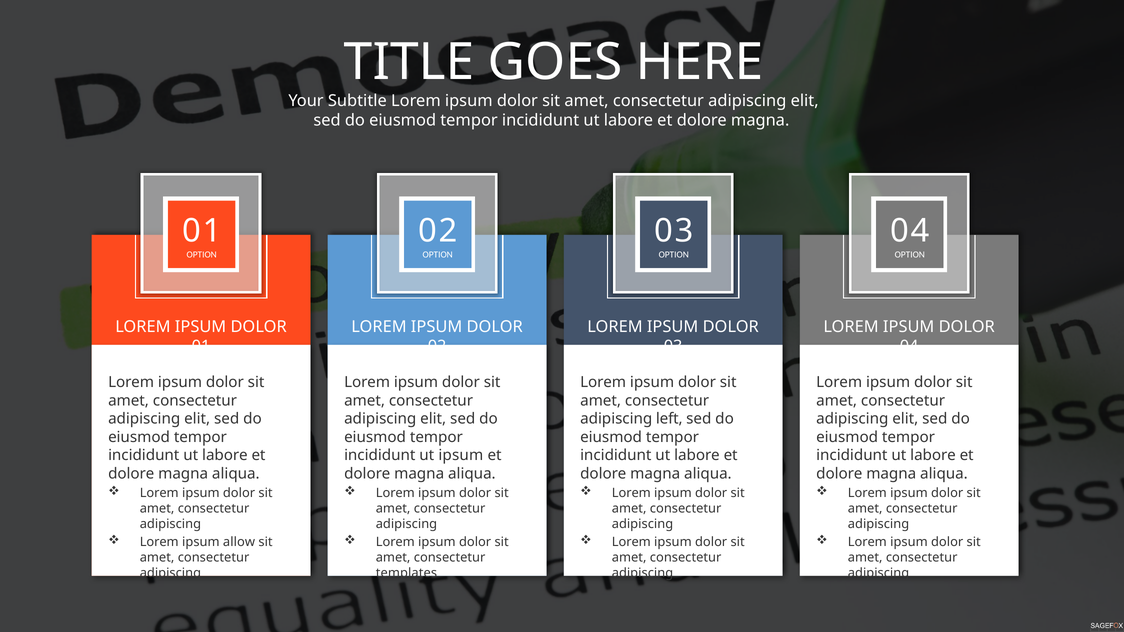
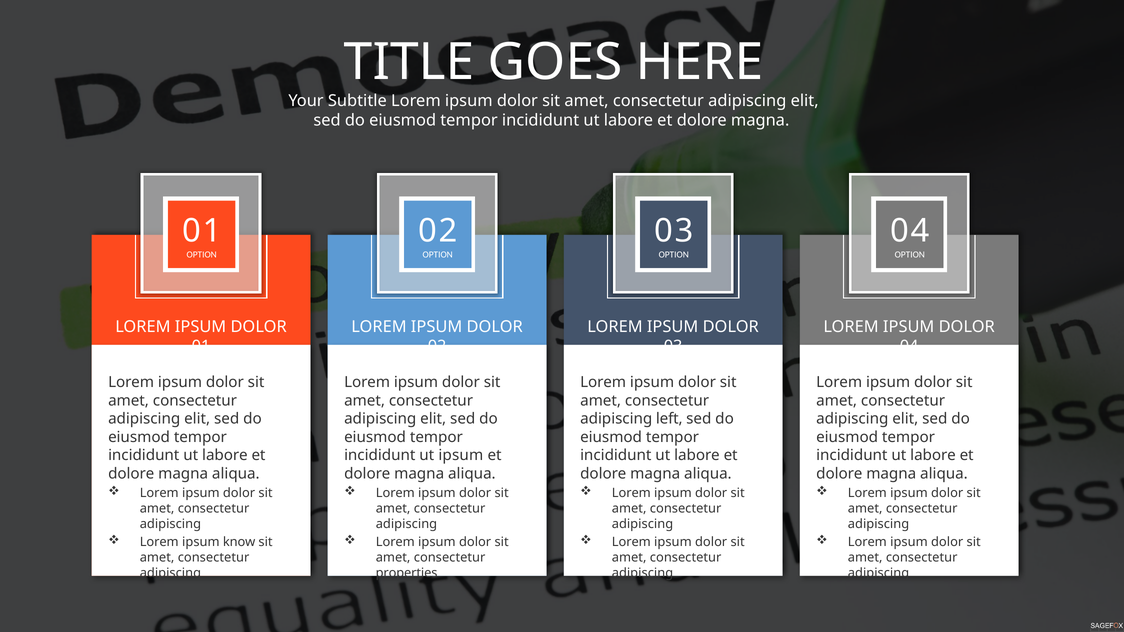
allow: allow -> know (239, 542)
templates: templates -> properties (407, 573)
